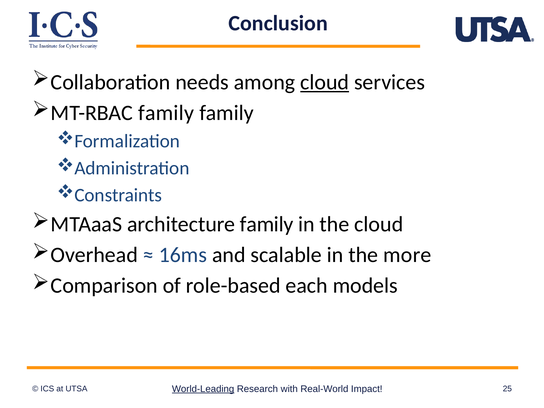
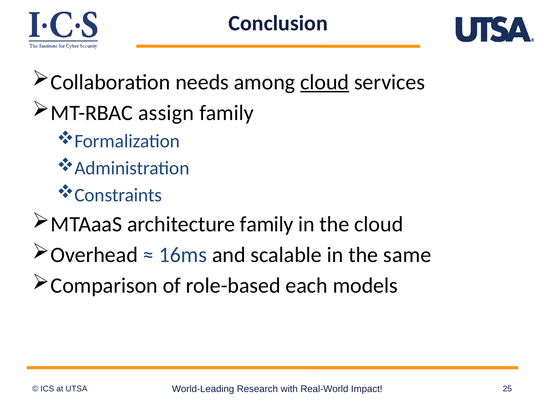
MT-RBAC family: family -> assign (166, 113)
more: more -> same (407, 255)
World-Leading underline: present -> none (203, 389)
